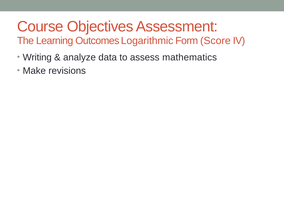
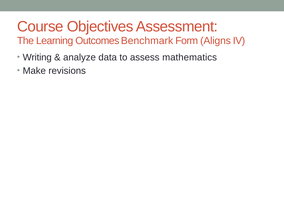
Logarithmic: Logarithmic -> Benchmark (147, 41)
Score: Score -> Aligns (216, 41)
